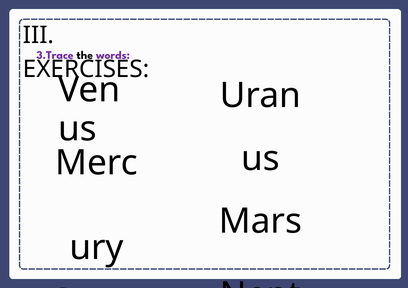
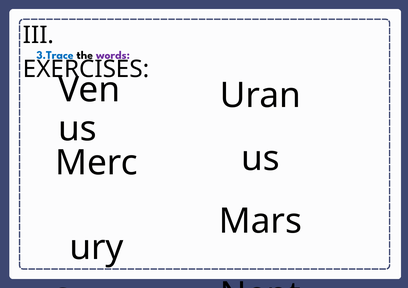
3.Trace colour: purple -> blue (55, 55)
